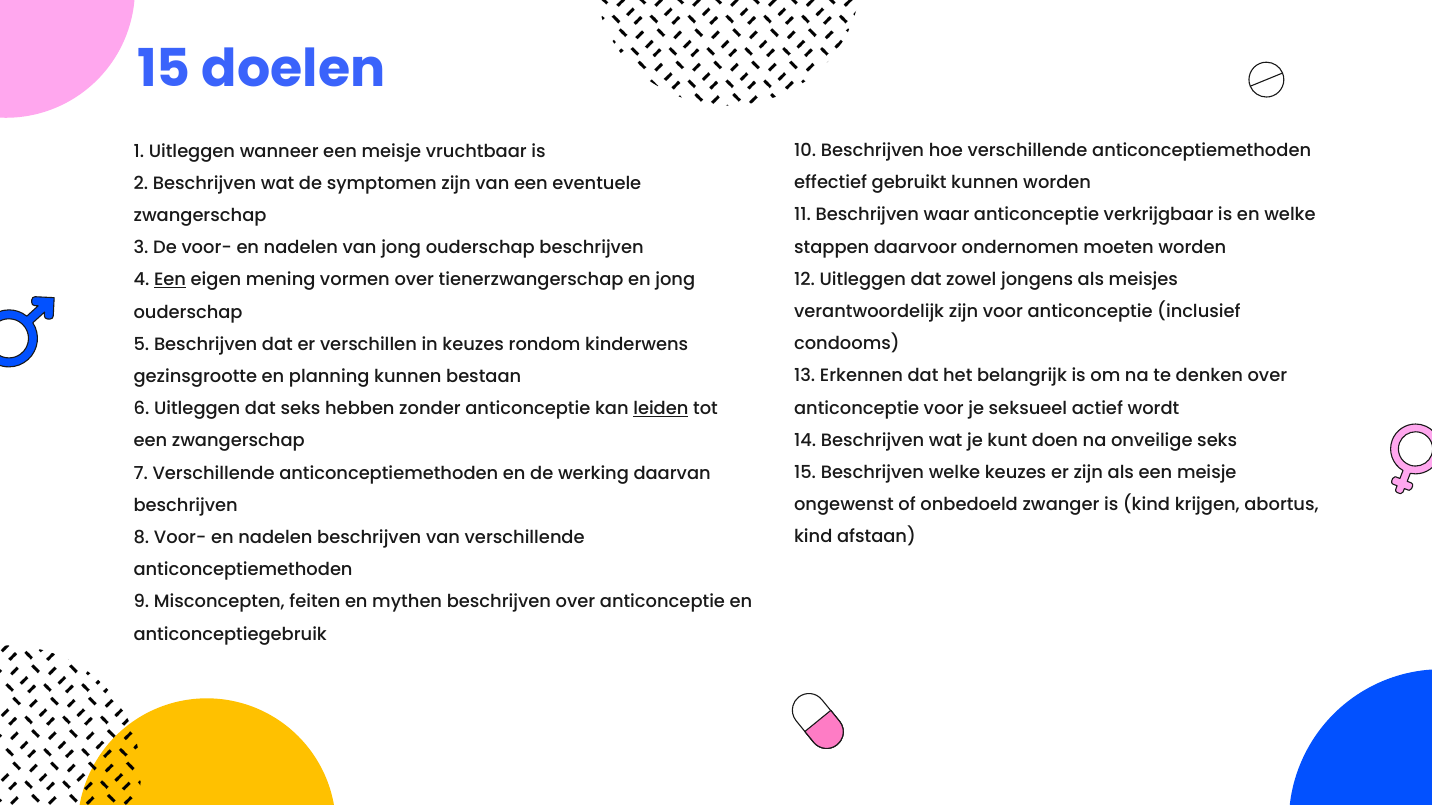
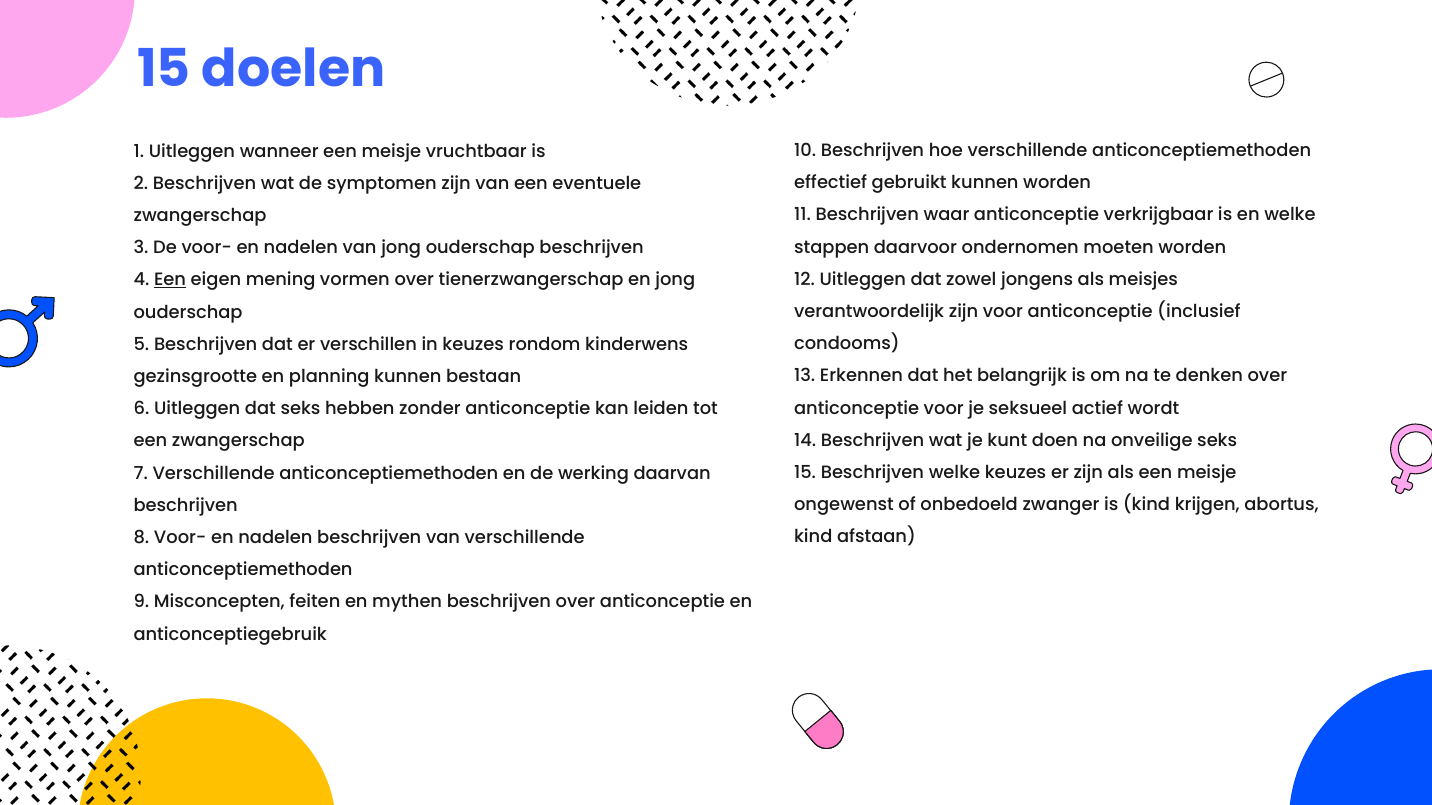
leiden underline: present -> none (661, 409)
